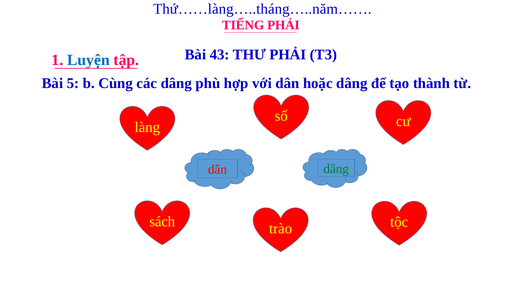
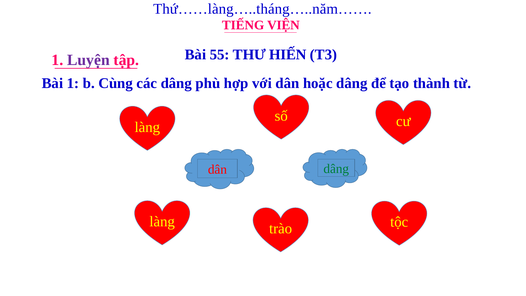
TIẾNG PHẢI: PHẢI -> VIỆN (283, 25)
43: 43 -> 55 (220, 54)
THƯ PHẢI: PHẢI -> HIẾN (288, 54)
Luyện colour: blue -> purple (88, 60)
Bài 5: 5 -> 1 (73, 83)
sách: sách -> làng (162, 221)
